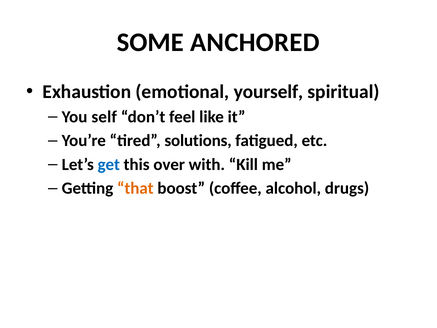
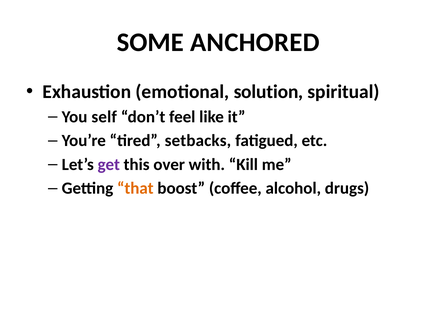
yourself: yourself -> solution (268, 92)
solutions: solutions -> setbacks (198, 141)
get colour: blue -> purple (109, 164)
